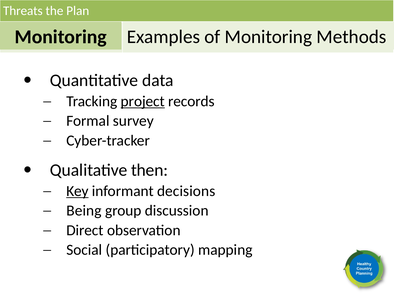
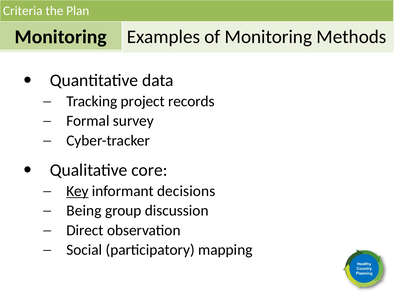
Threats: Threats -> Criteria (23, 11)
project underline: present -> none (143, 101)
then: then -> core (149, 170)
